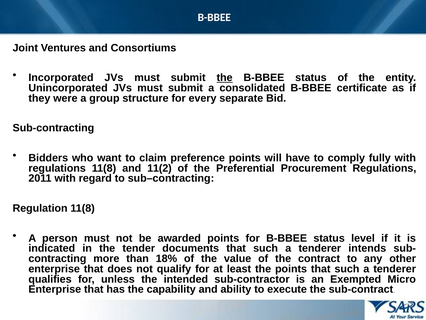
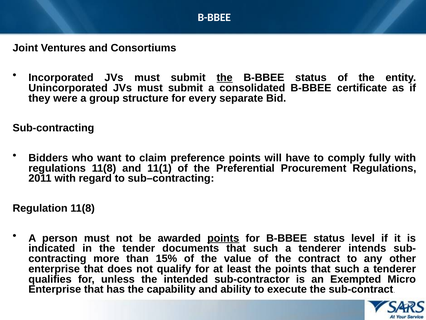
11(2: 11(2 -> 11(1 (159, 168)
points underline: none -> present (223, 238)
18%: 18% -> 15% (166, 258)
